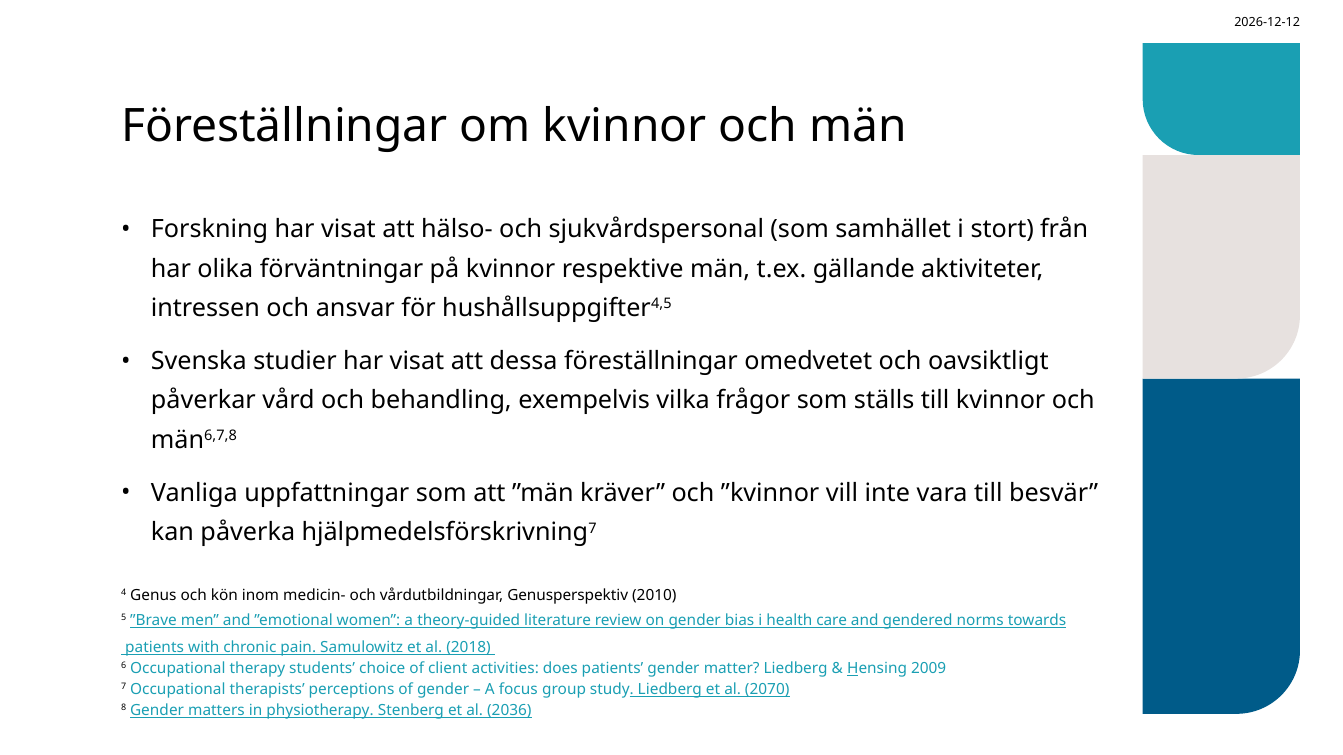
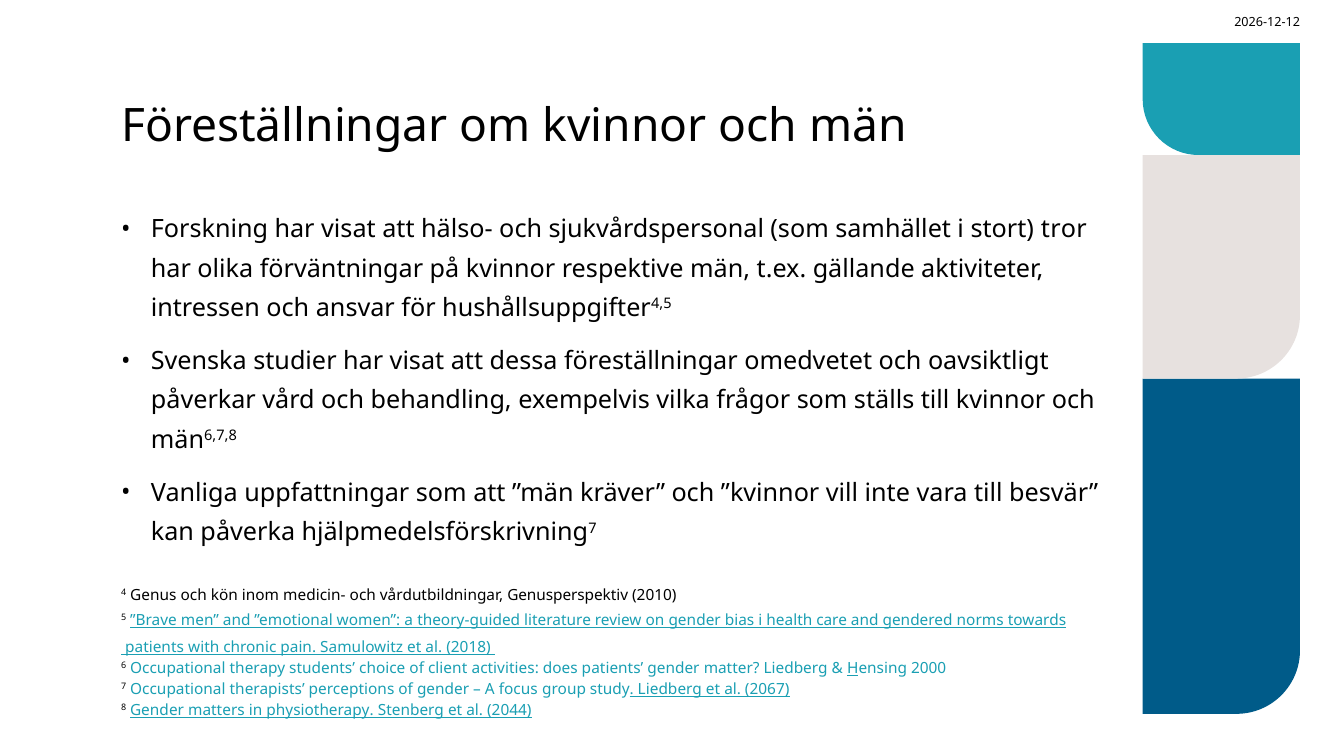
från: från -> tror (1064, 230)
2009: 2009 -> 2000 (929, 669)
2070: 2070 -> 2067 (767, 690)
2036: 2036 -> 2044 (509, 711)
